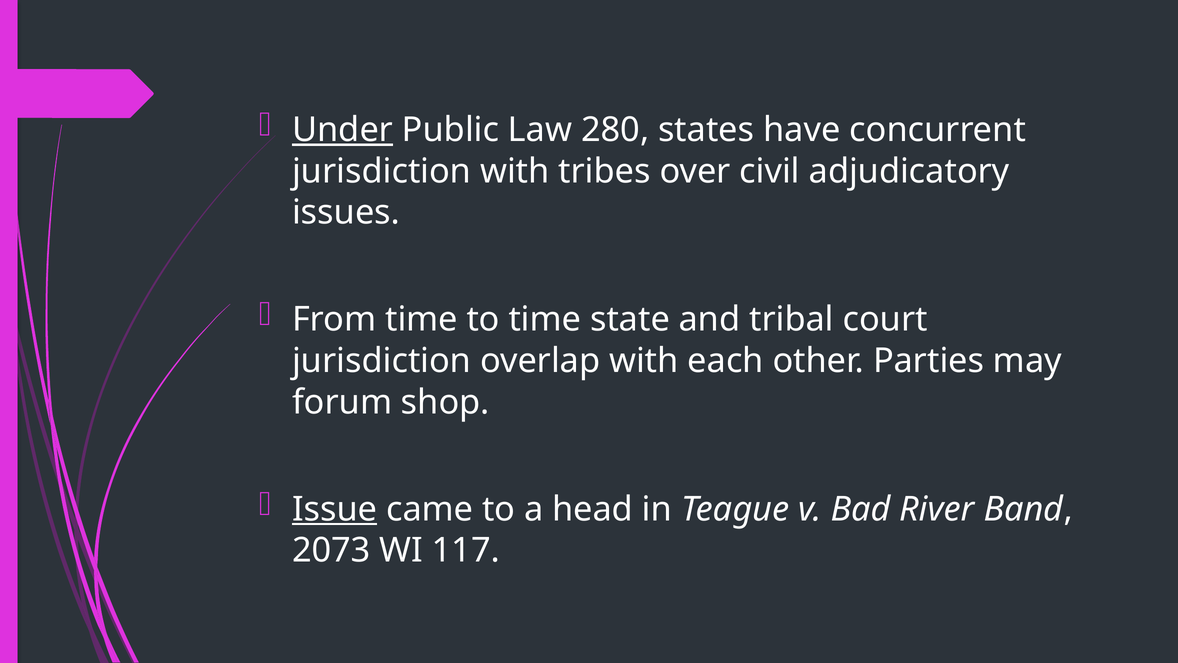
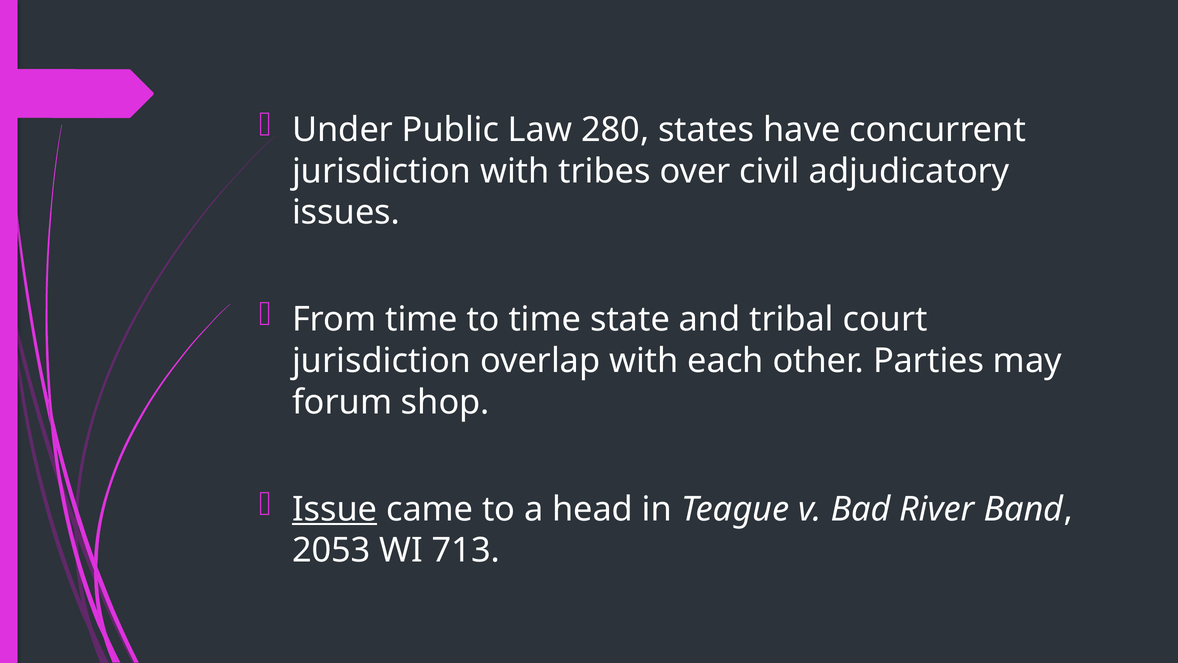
Under underline: present -> none (343, 130)
2073: 2073 -> 2053 (331, 550)
117: 117 -> 713 (466, 550)
